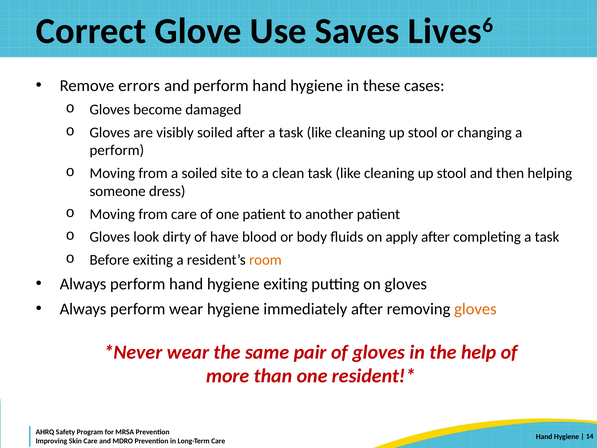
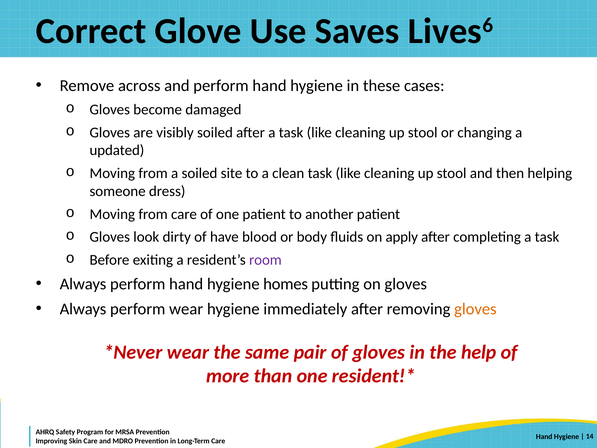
errors: errors -> across (139, 86)
perform: perform -> updated (117, 150)
room colour: orange -> purple (265, 260)
hygiene exiting: exiting -> homes (286, 284)
